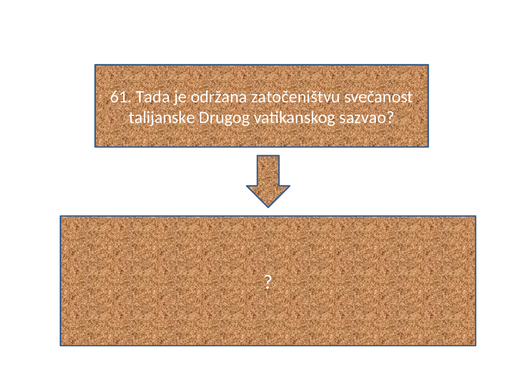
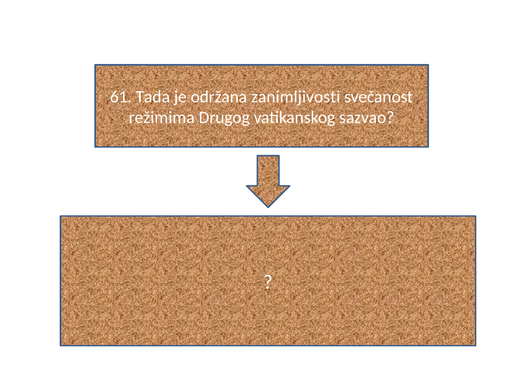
zatočeništvu: zatočeništvu -> zanimljivosti (296, 97)
talijanske: talijanske -> režimima (162, 118)
